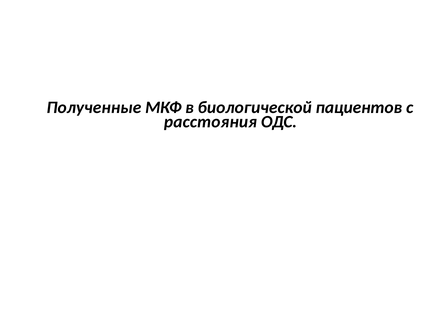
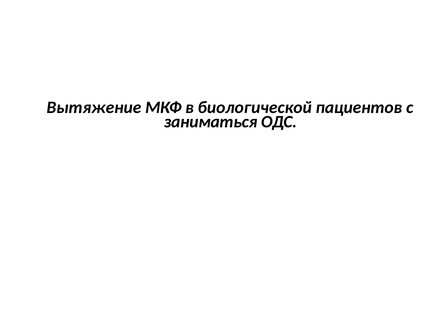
Полученные: Полученные -> Вытяжение (94, 108)
расстояния: расстояния -> заниматься (211, 122)
